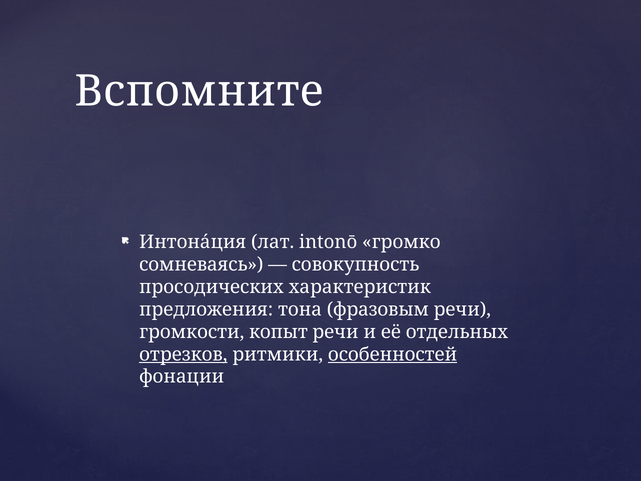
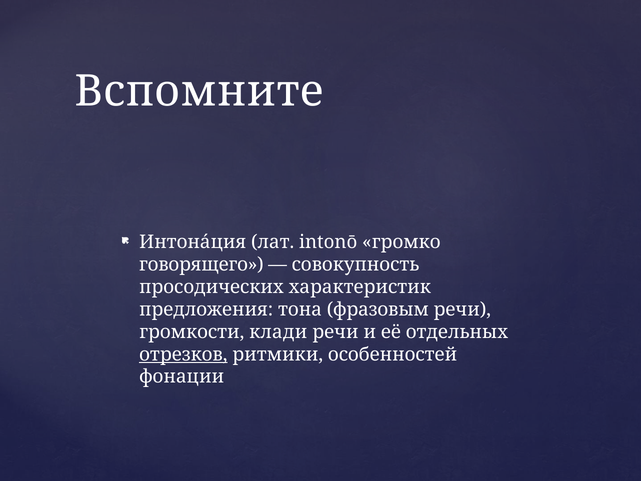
сомневаясь: сомневаясь -> говорящего (201, 264)
копыт: копыт -> клади (278, 332)
особенностей underline: present -> none (393, 354)
